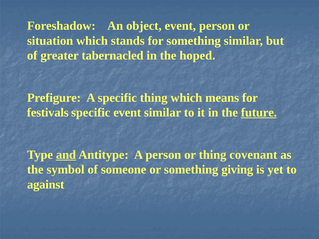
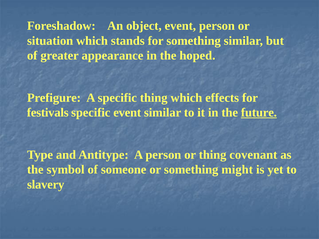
tabernacled: tabernacled -> appearance (112, 56)
means: means -> effects (222, 98)
and underline: present -> none (66, 155)
giving: giving -> might (237, 170)
against: against -> slavery (46, 185)
